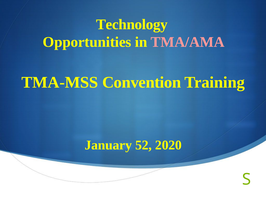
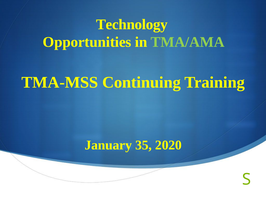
TMA/AMA colour: pink -> light green (188, 42)
Convention: Convention -> Continuing (142, 83)
52: 52 -> 35 (144, 145)
